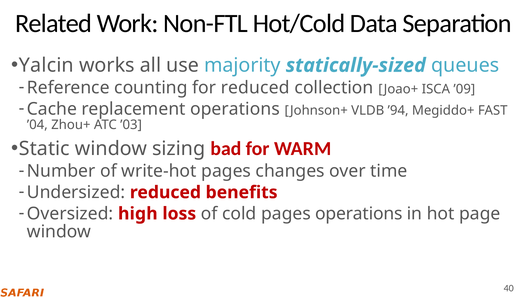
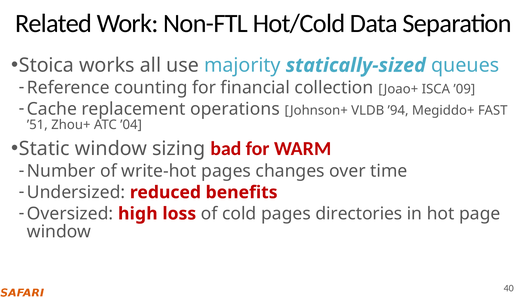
Yalcin: Yalcin -> Stoica (47, 65)
for reduced: reduced -> financial (255, 88)
’04: ’04 -> ’51 (37, 125)
’03: ’03 -> ’04 (131, 125)
pages operations: operations -> directories (359, 213)
